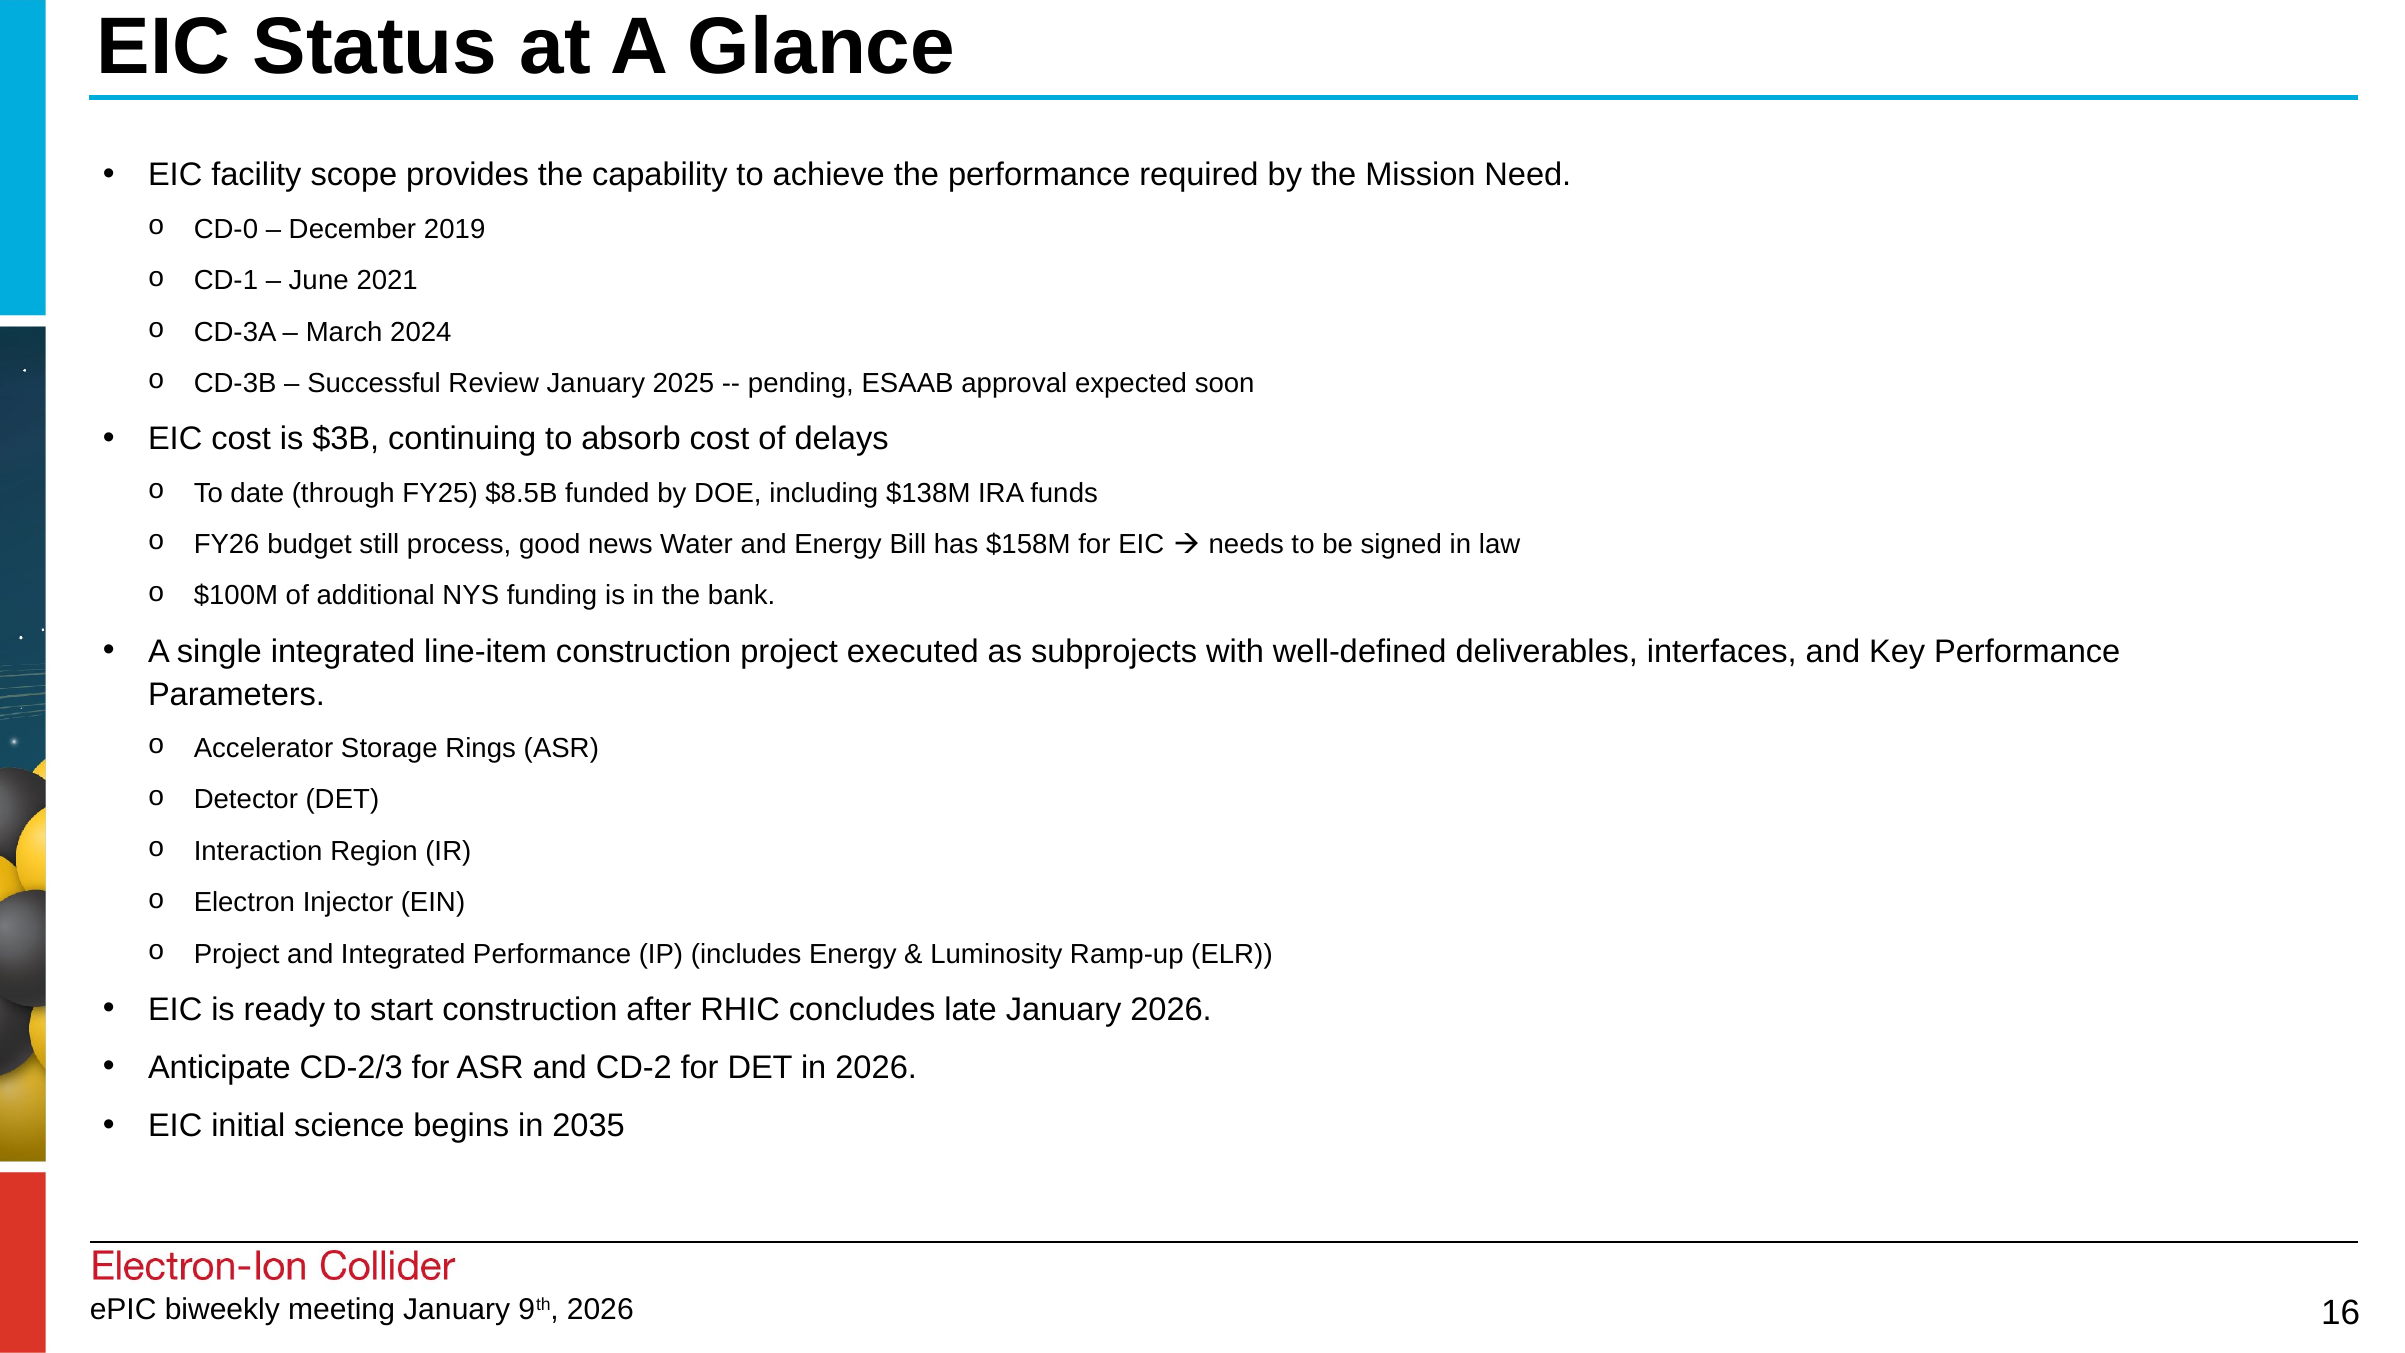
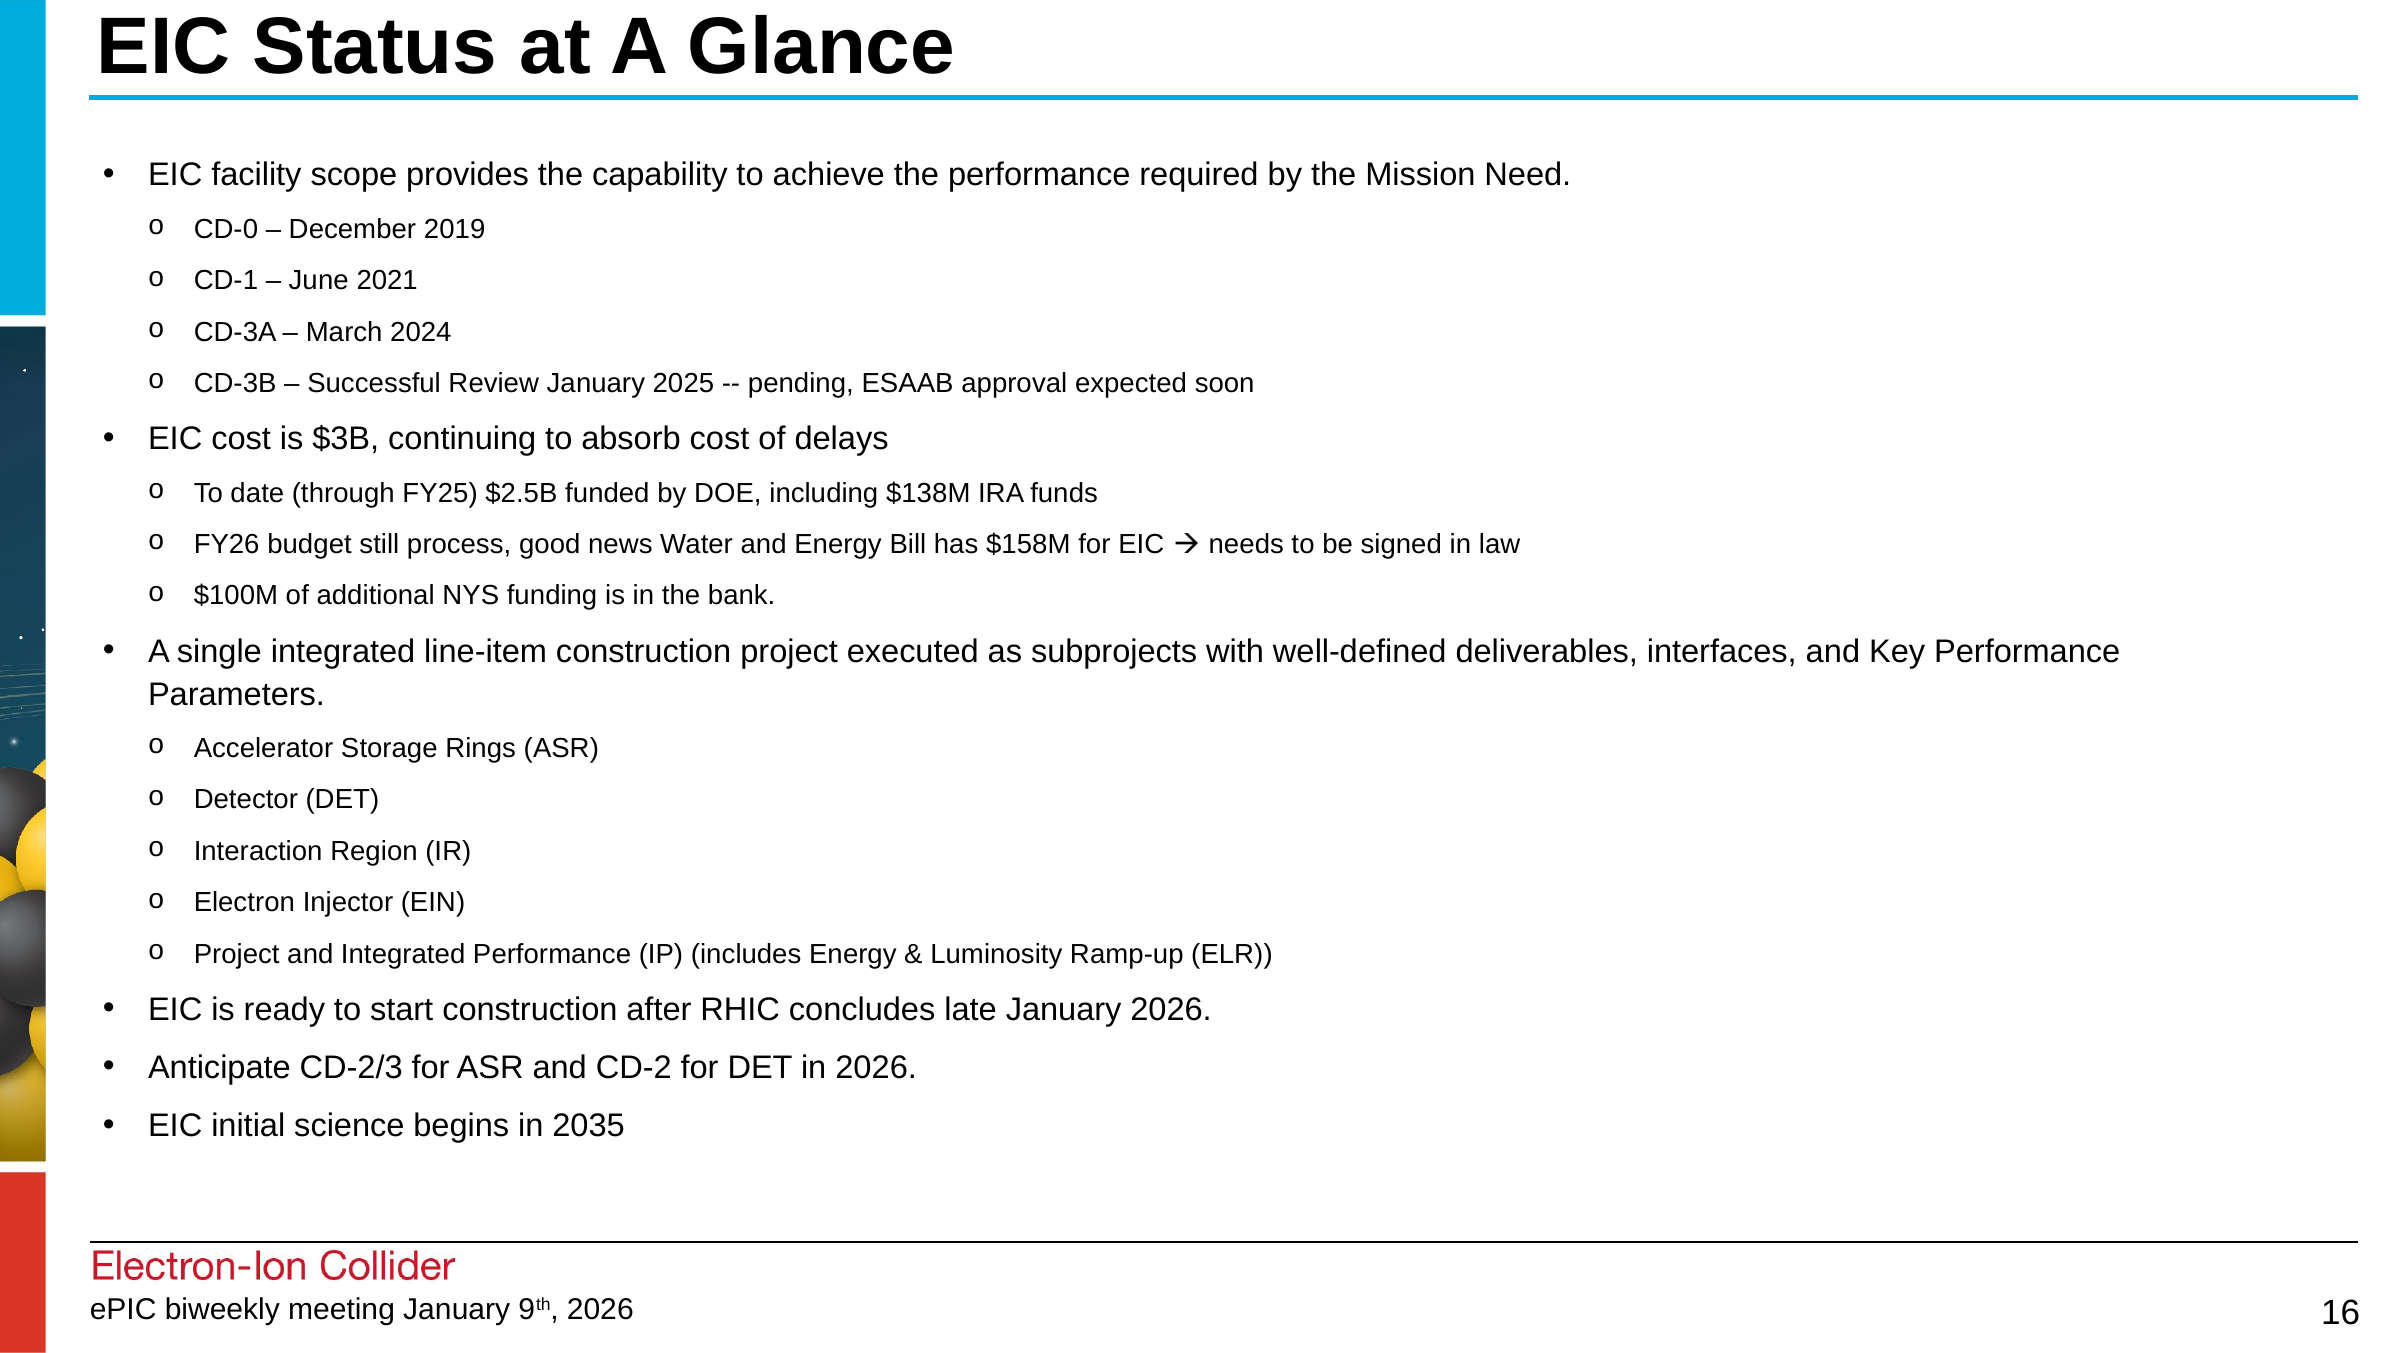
$8.5B: $8.5B -> $2.5B (521, 493)
